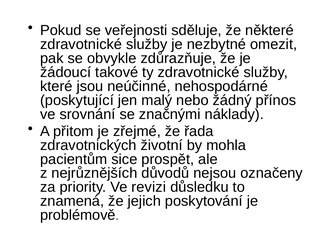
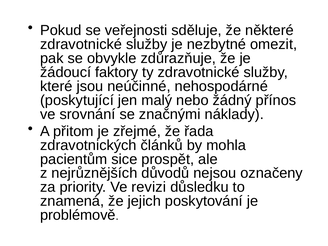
takové: takové -> faktory (117, 72)
životní: životní -> článků (162, 145)
